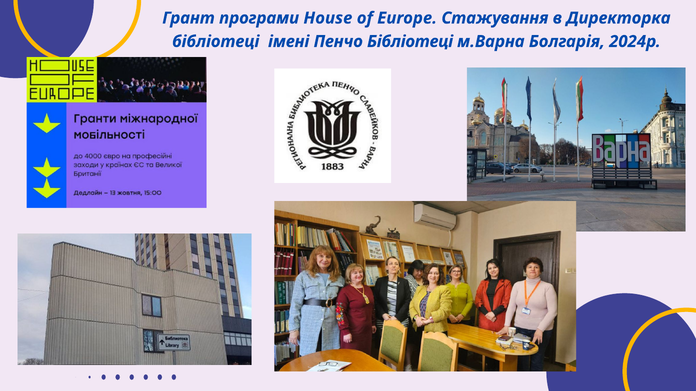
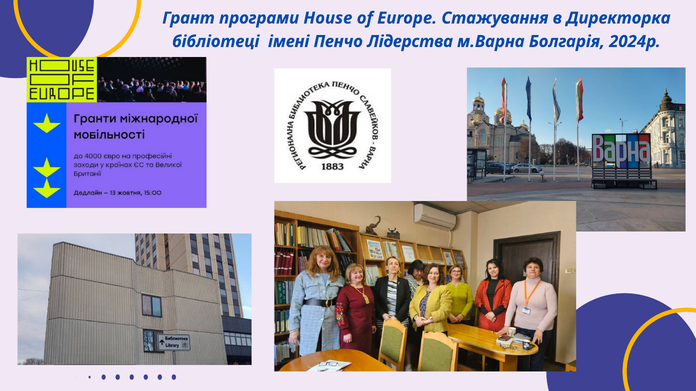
Пенчо Бібліотеці: Бібліотеці -> Лідерства (410, 42)
